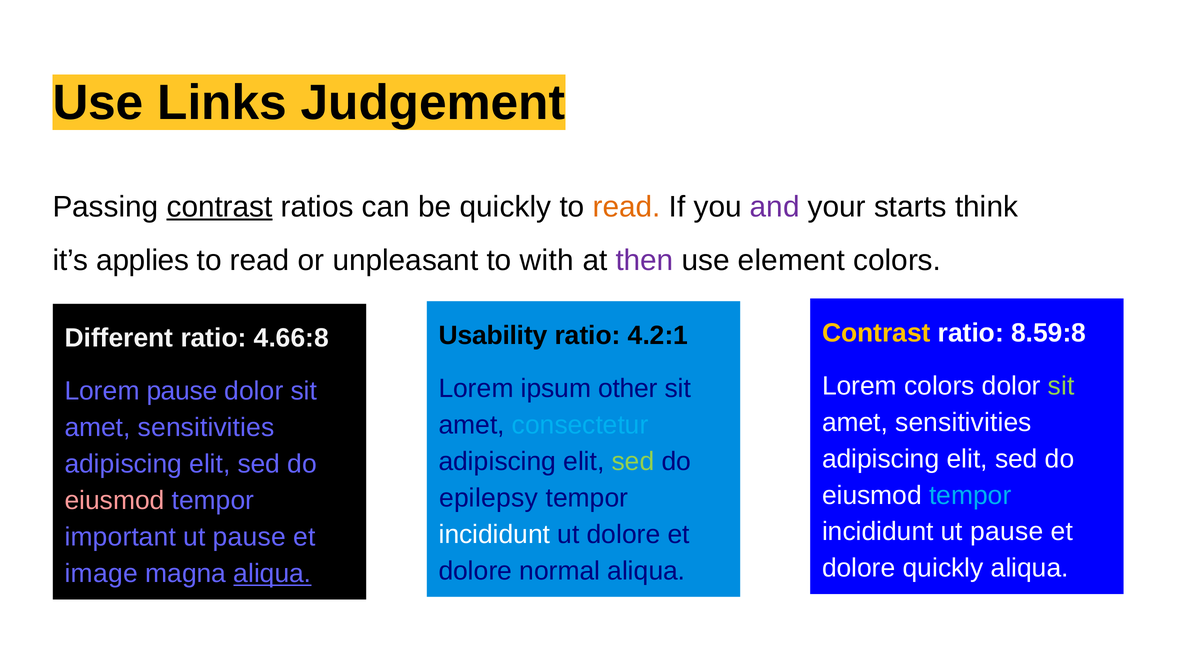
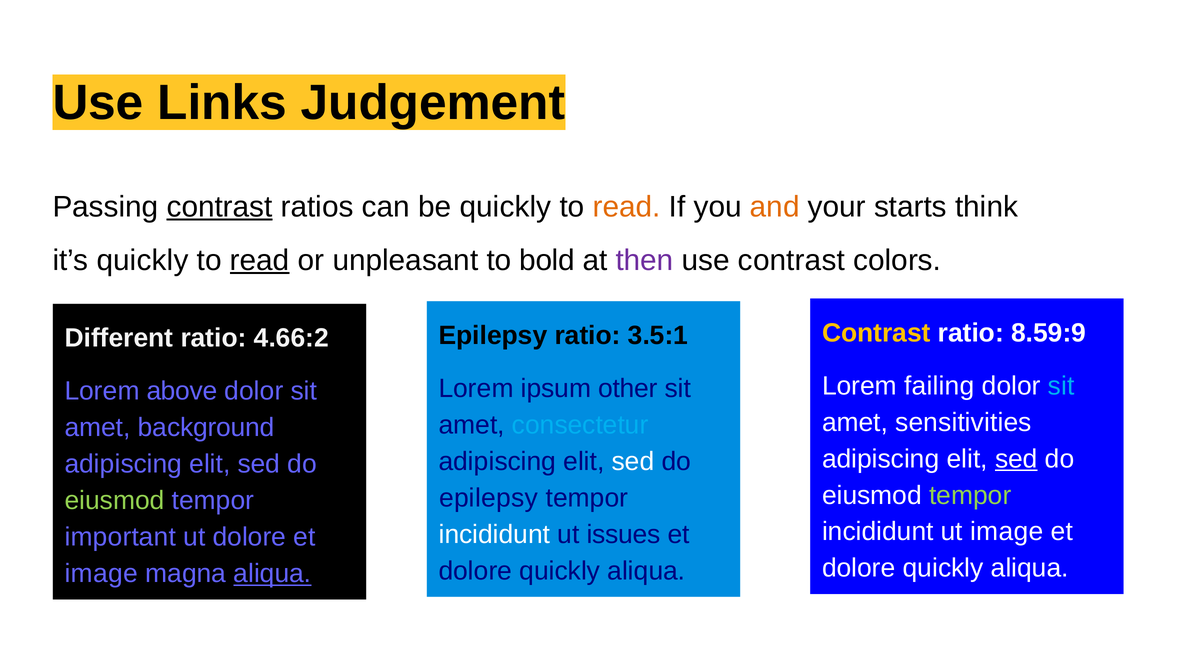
and colour: purple -> orange (775, 207)
it’s applies: applies -> quickly (143, 260)
read underline: none -> present (260, 260)
with: with -> bold (547, 260)
use element: element -> contrast (791, 260)
8.59:8: 8.59:8 -> 8.59:9 (1049, 333)
Usability: Usability -> Epilepsy (493, 336)
4.2:1: 4.2:1 -> 3.5:1 (658, 336)
4.66:8: 4.66:8 -> 4.66:2 (291, 338)
Lorem colors: colors -> failing (939, 386)
sit colour: light green -> light blue (1061, 386)
Lorem pause: pause -> above (182, 392)
sensitivities: sensitivities -> background (206, 428)
sed underline: none -> present (1016, 459)
sed colour: light green -> white (633, 462)
tempor colour: light blue -> light green (970, 496)
eiusmod colour: pink -> light green (115, 501)
incididunt ut pause: pause -> image (1007, 532)
ut dolore: dolore -> issues (624, 535)
pause: pause -> dolore (249, 538)
normal: normal -> quickly (560, 571)
